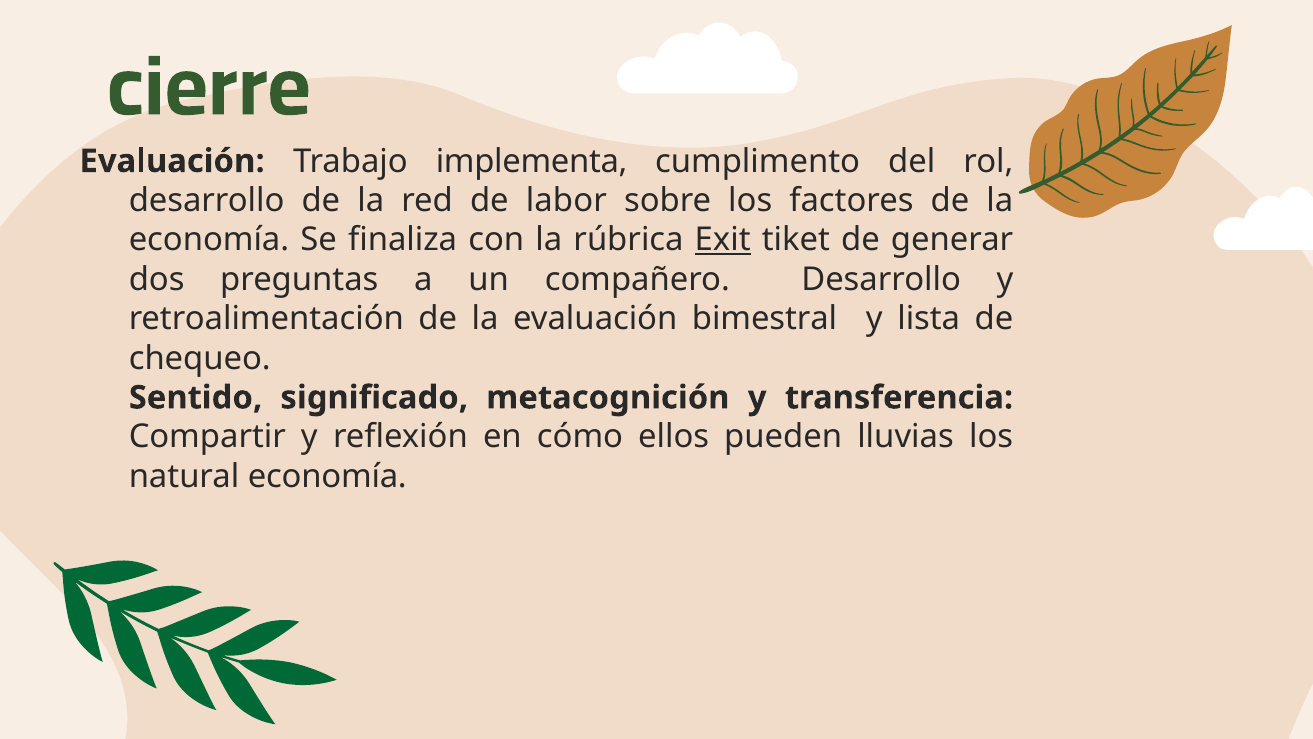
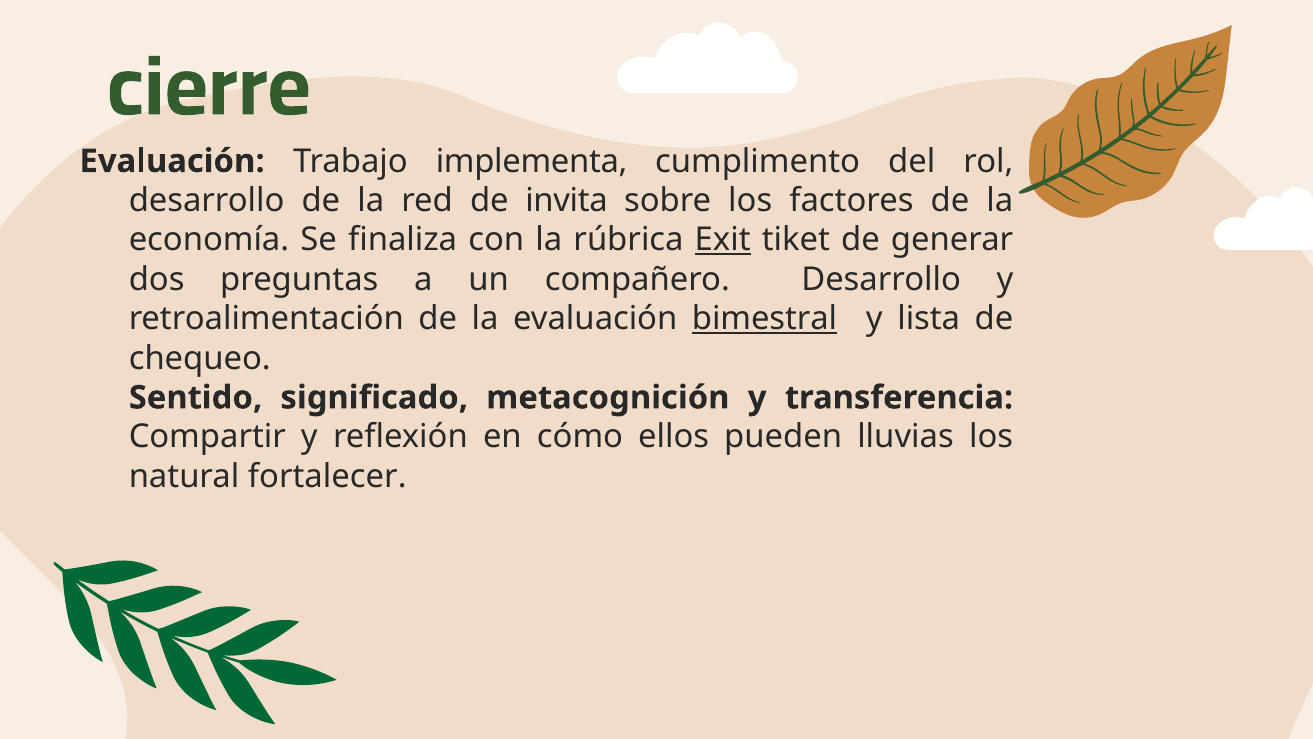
labor: labor -> invita (567, 200)
bimestral underline: none -> present (765, 319)
natural economía: economía -> fortalecer (327, 476)
